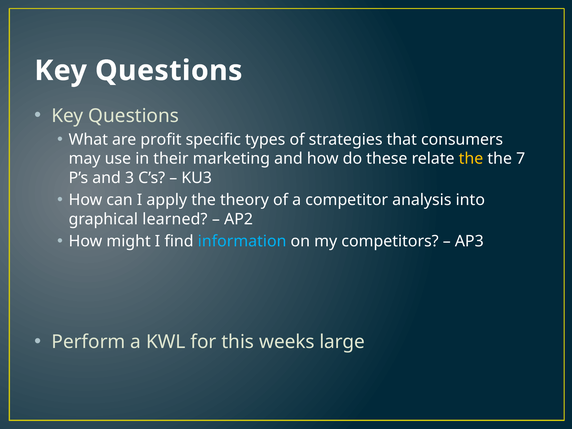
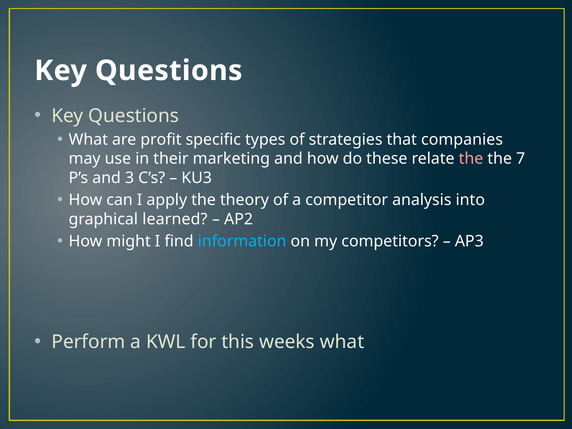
consumers: consumers -> companies (462, 140)
the colour: yellow -> pink (471, 159)
weeks large: large -> what (342, 342)
